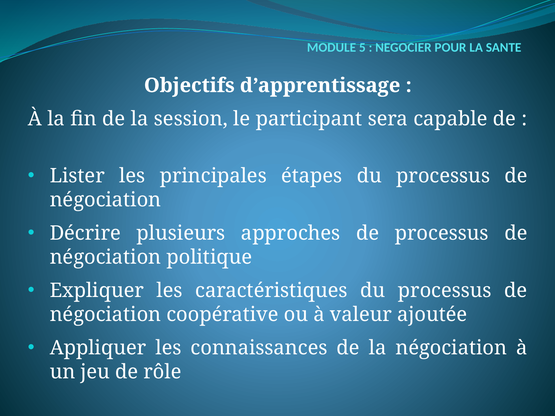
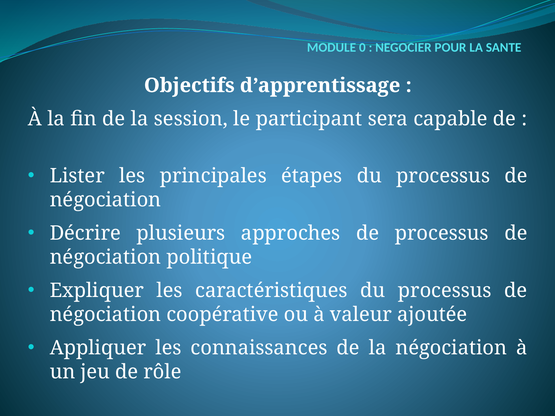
5: 5 -> 0 (362, 48)
